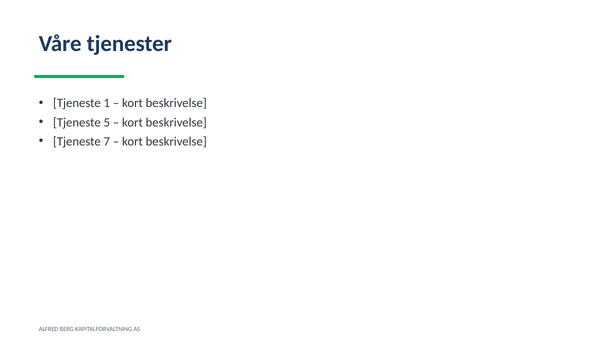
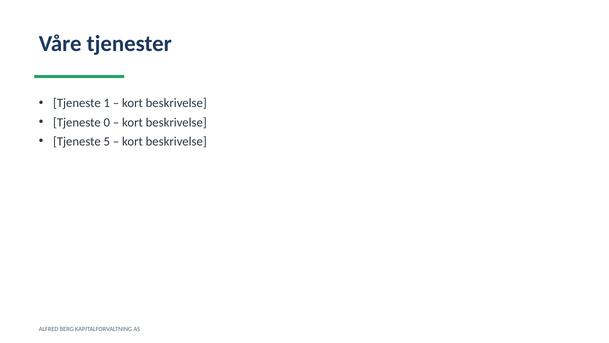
5: 5 -> 0 (107, 122)
7: 7 -> 5 (107, 141)
